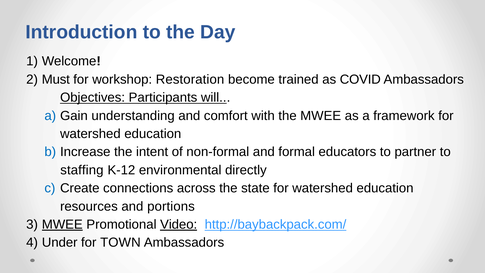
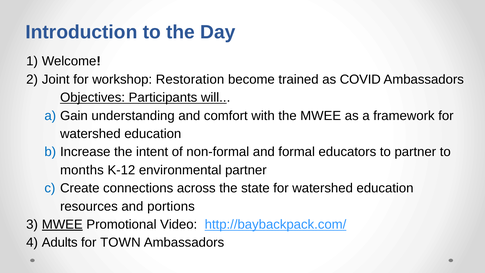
Must: Must -> Joint (56, 79)
staffing: staffing -> months (82, 170)
environmental directly: directly -> partner (246, 170)
Video underline: present -> none (179, 224)
Under: Under -> Adults (60, 242)
